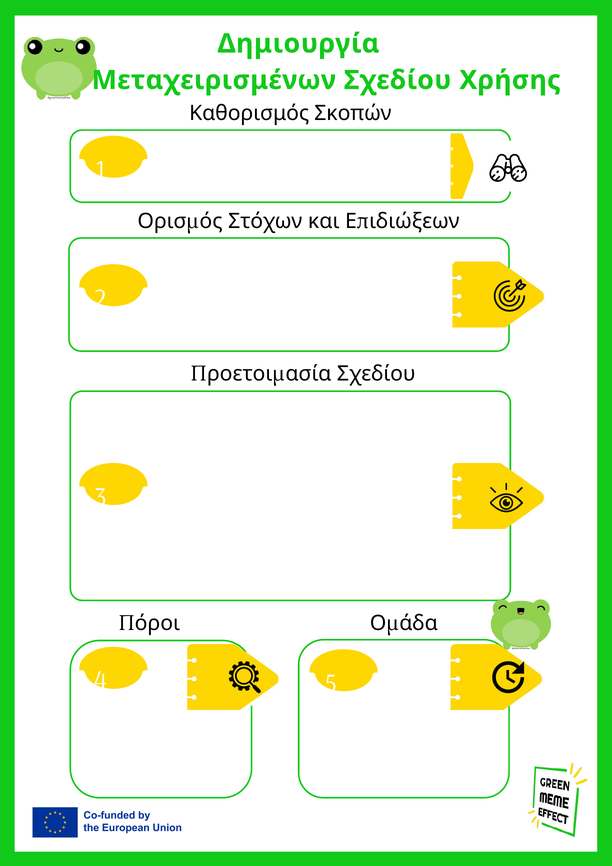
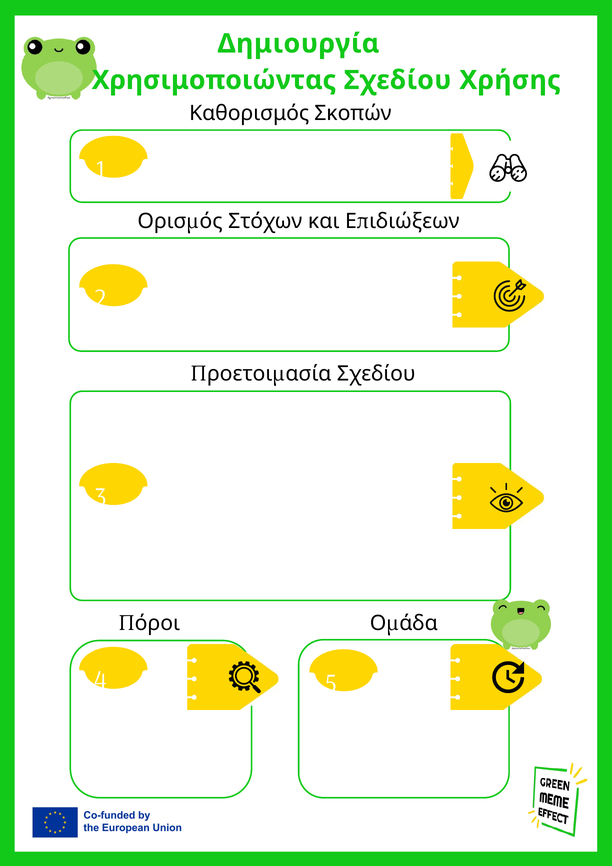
Μεταχειρισμένων: Μεταχειρισμένων -> Χρησιμοποιώντας (214, 80)
